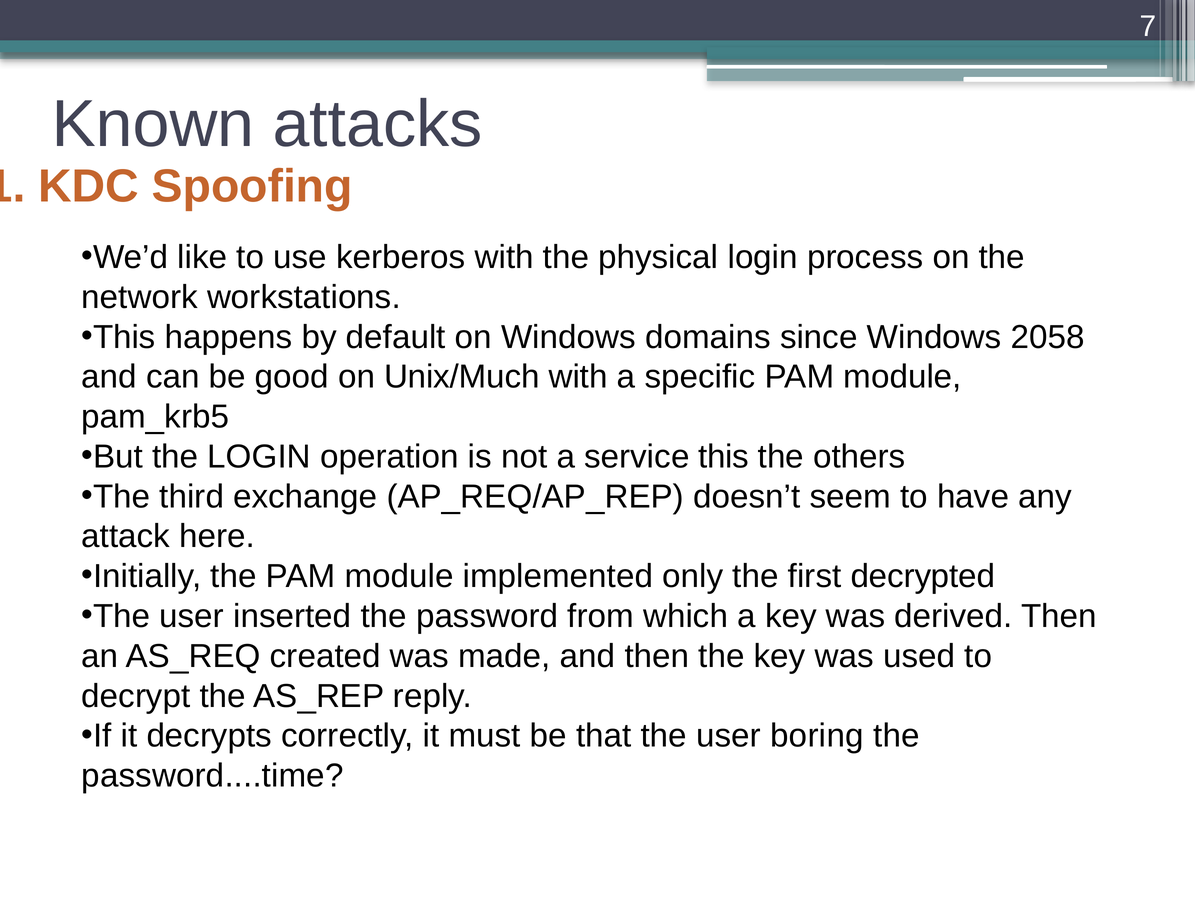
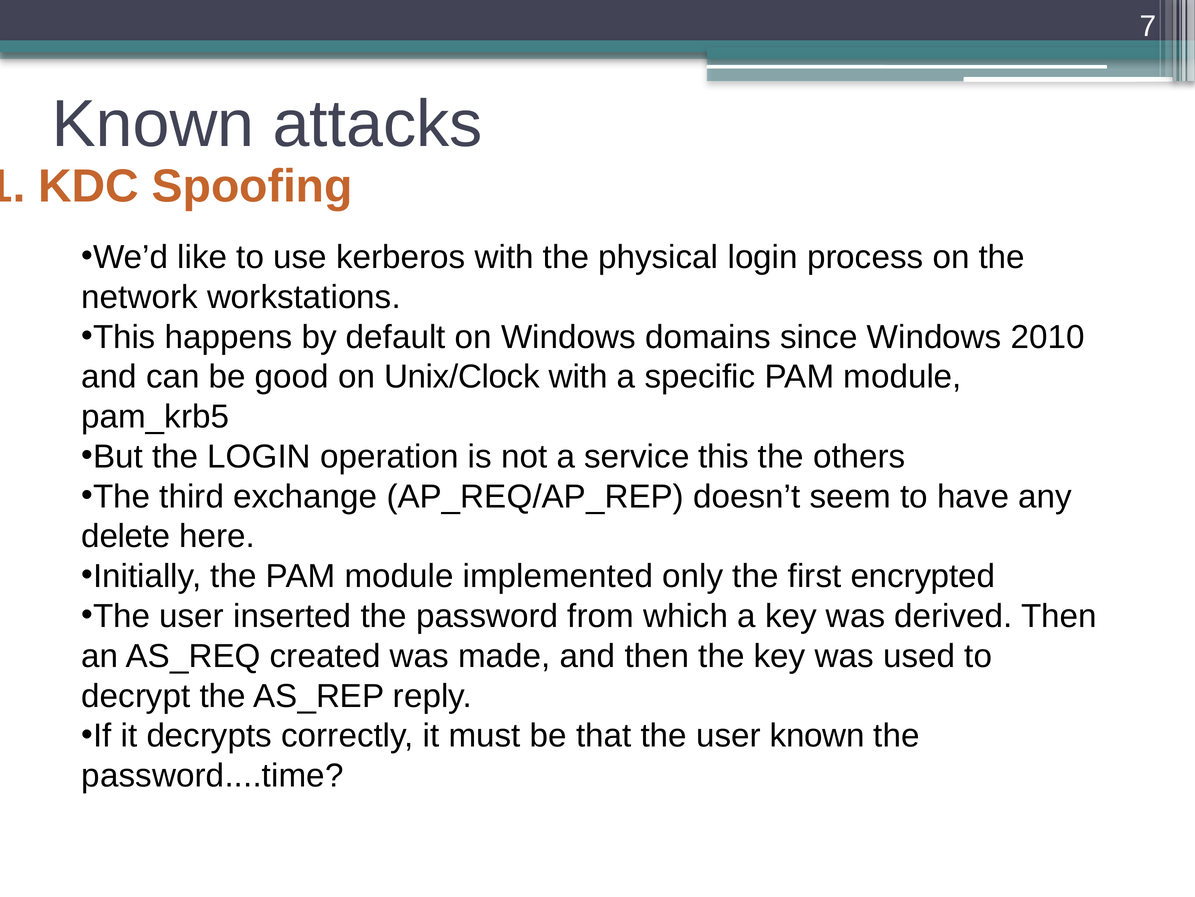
2058: 2058 -> 2010 (1048, 337)
Unix/Much: Unix/Much -> Unix/Clock (462, 377)
attack: attack -> delete (126, 536)
decrypted: decrypted -> encrypted (923, 576)
user boring: boring -> known (817, 735)
